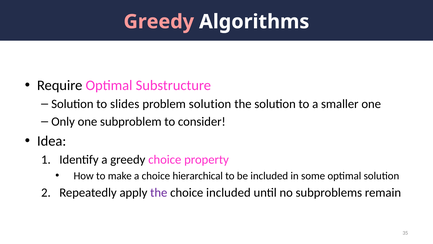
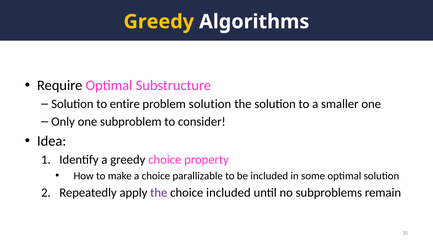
Greedy colour: pink -> yellow (159, 22)
slides: slides -> entire (125, 104)
hierarchical: hierarchical -> parallizable (198, 175)
